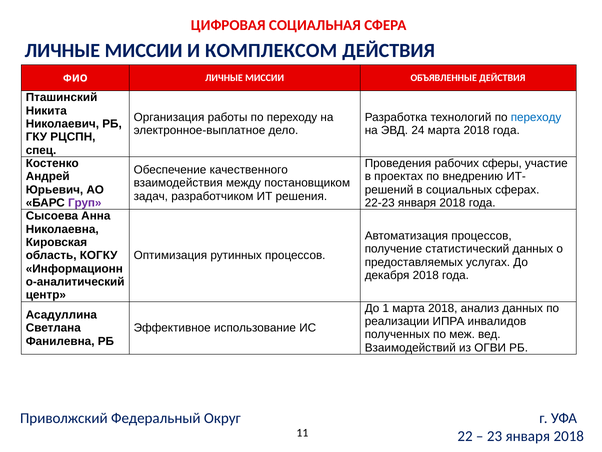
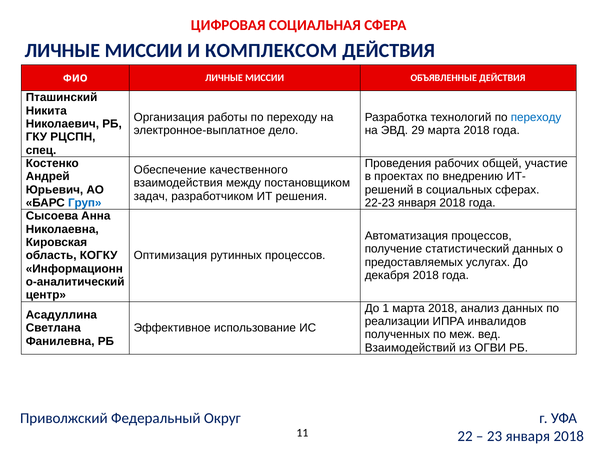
24: 24 -> 29 (418, 130)
сферы: сферы -> общей (502, 163)
Груп colour: purple -> blue (85, 203)
